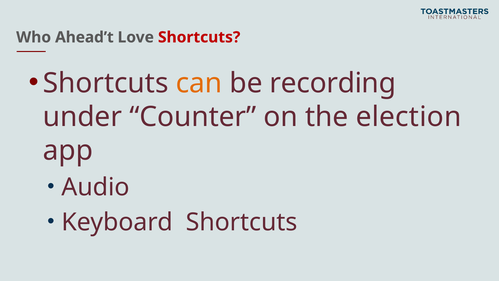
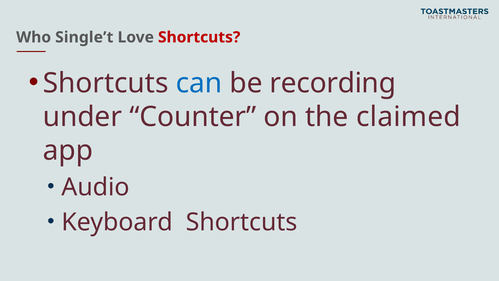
Ahead’t: Ahead’t -> Single’t (84, 37)
can colour: orange -> blue (199, 83)
election: election -> claimed (409, 117)
